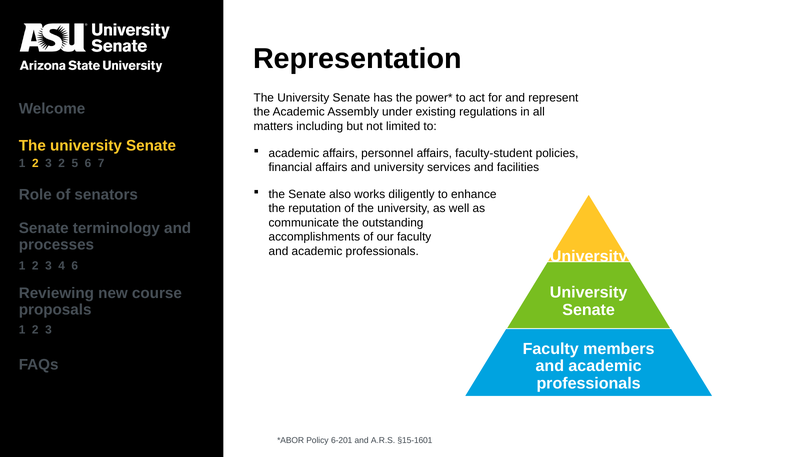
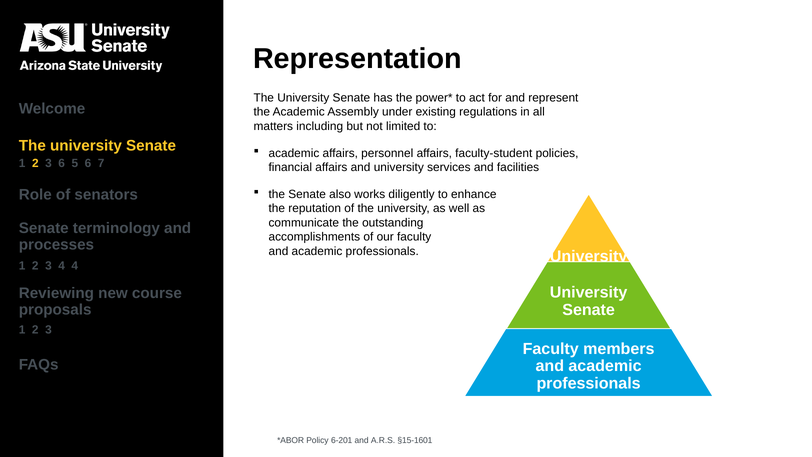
3 2: 2 -> 6 (62, 163)
4 6: 6 -> 4 (75, 266)
